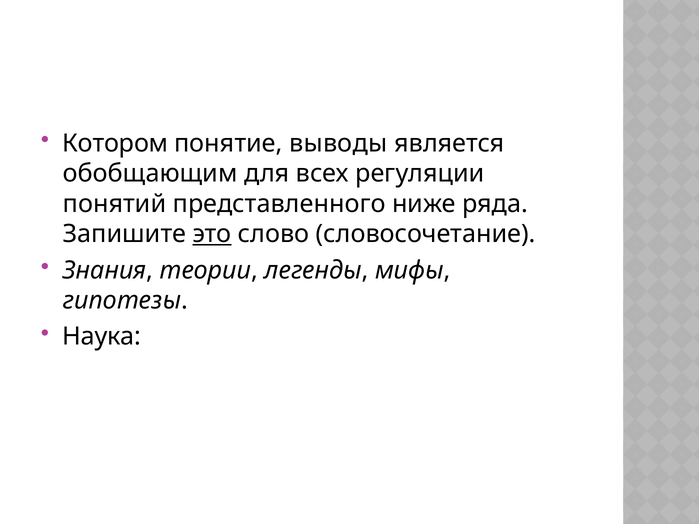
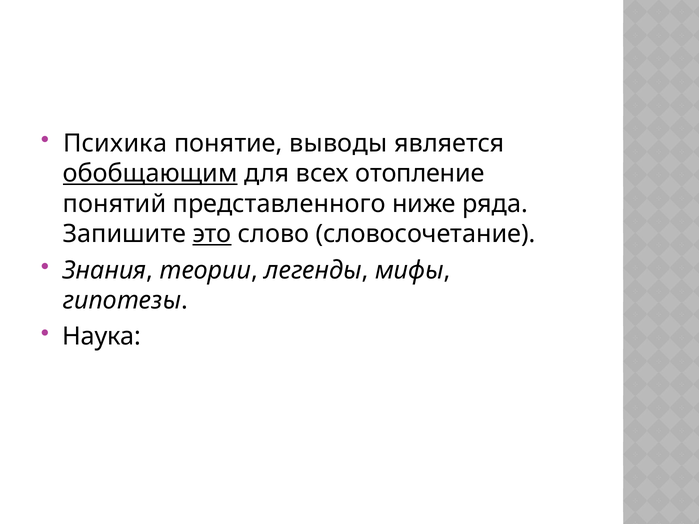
Котором: Котором -> Психика (115, 143)
обобщающим underline: none -> present (150, 174)
регуляции: регуляции -> отопление (420, 174)
